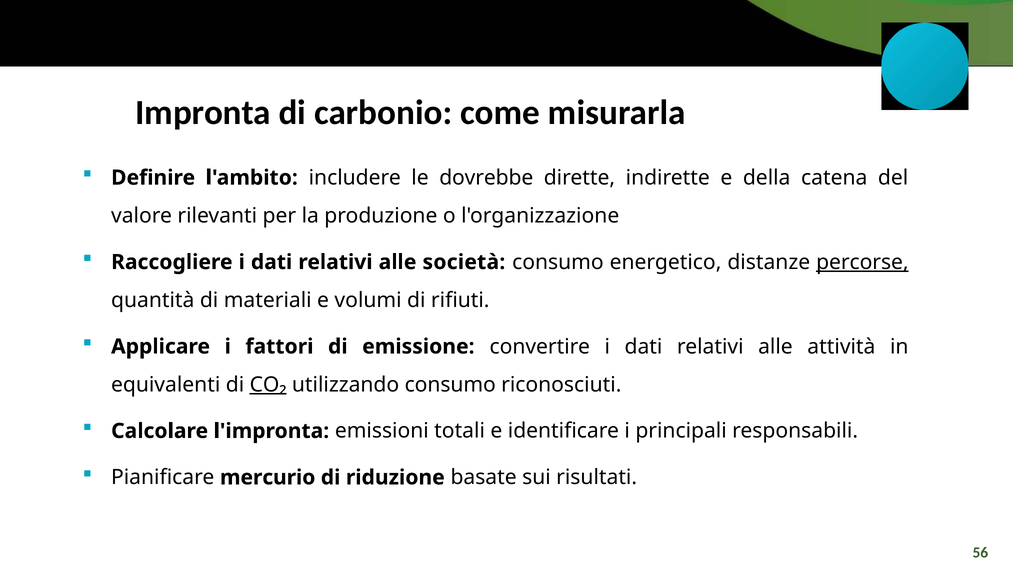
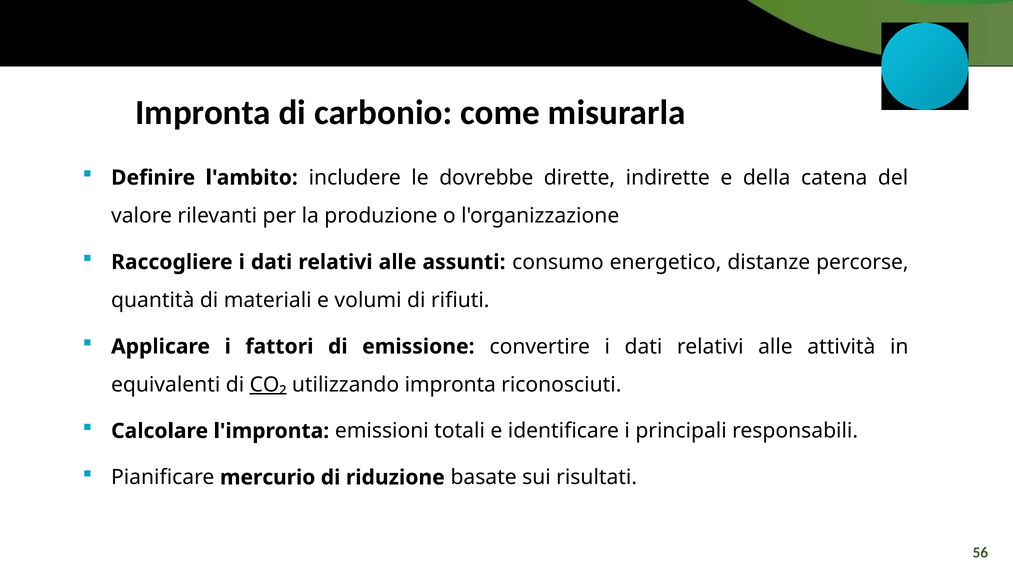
società: società -> assunti (464, 262)
percorse underline: present -> none (862, 262)
utilizzando consumo: consumo -> impronta (450, 384)
